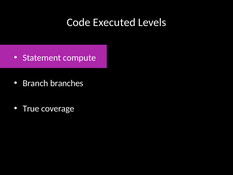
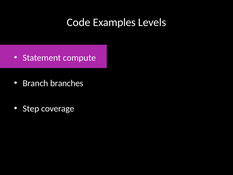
Executed: Executed -> Examples (114, 22)
True: True -> Step (31, 109)
